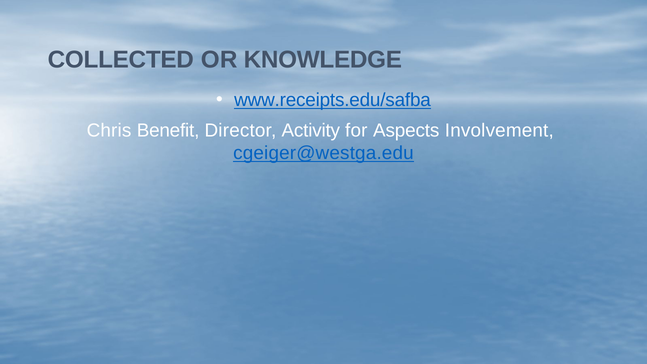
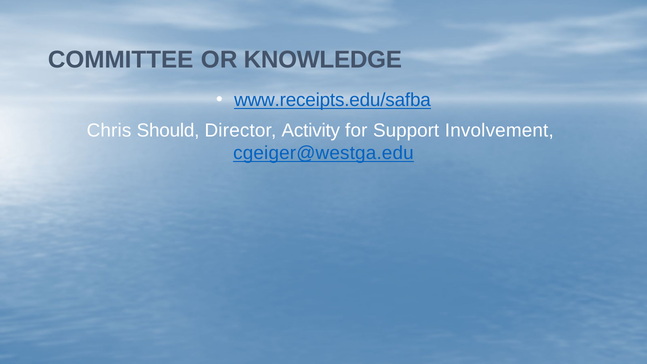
COLLECTED: COLLECTED -> COMMITTEE (121, 60)
Benefit: Benefit -> Should (168, 130)
Aspects: Aspects -> Support (406, 130)
